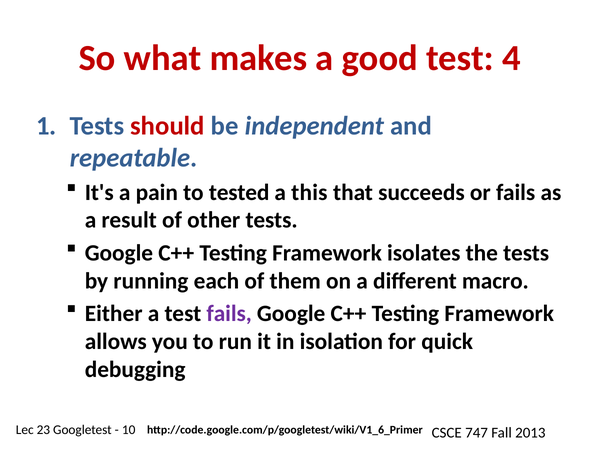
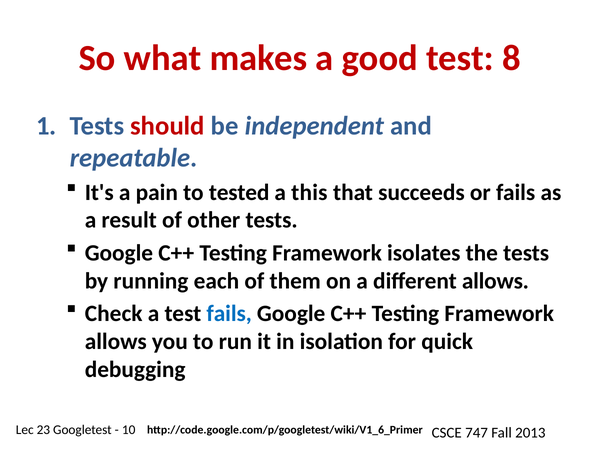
4: 4 -> 8 (511, 58)
different macro: macro -> allows (495, 281)
Either: Either -> Check (114, 313)
fails colour: purple -> blue (229, 313)
